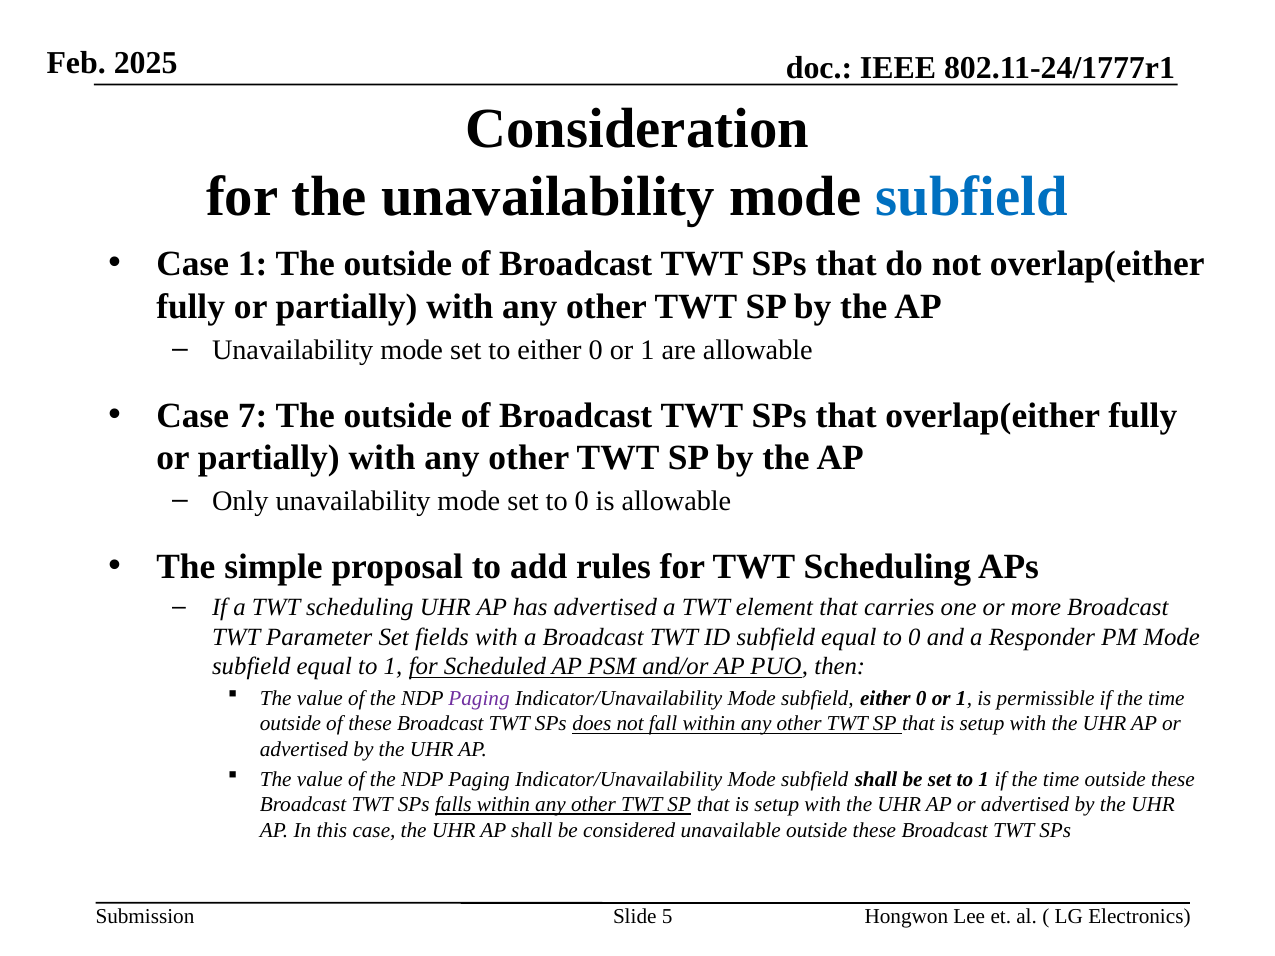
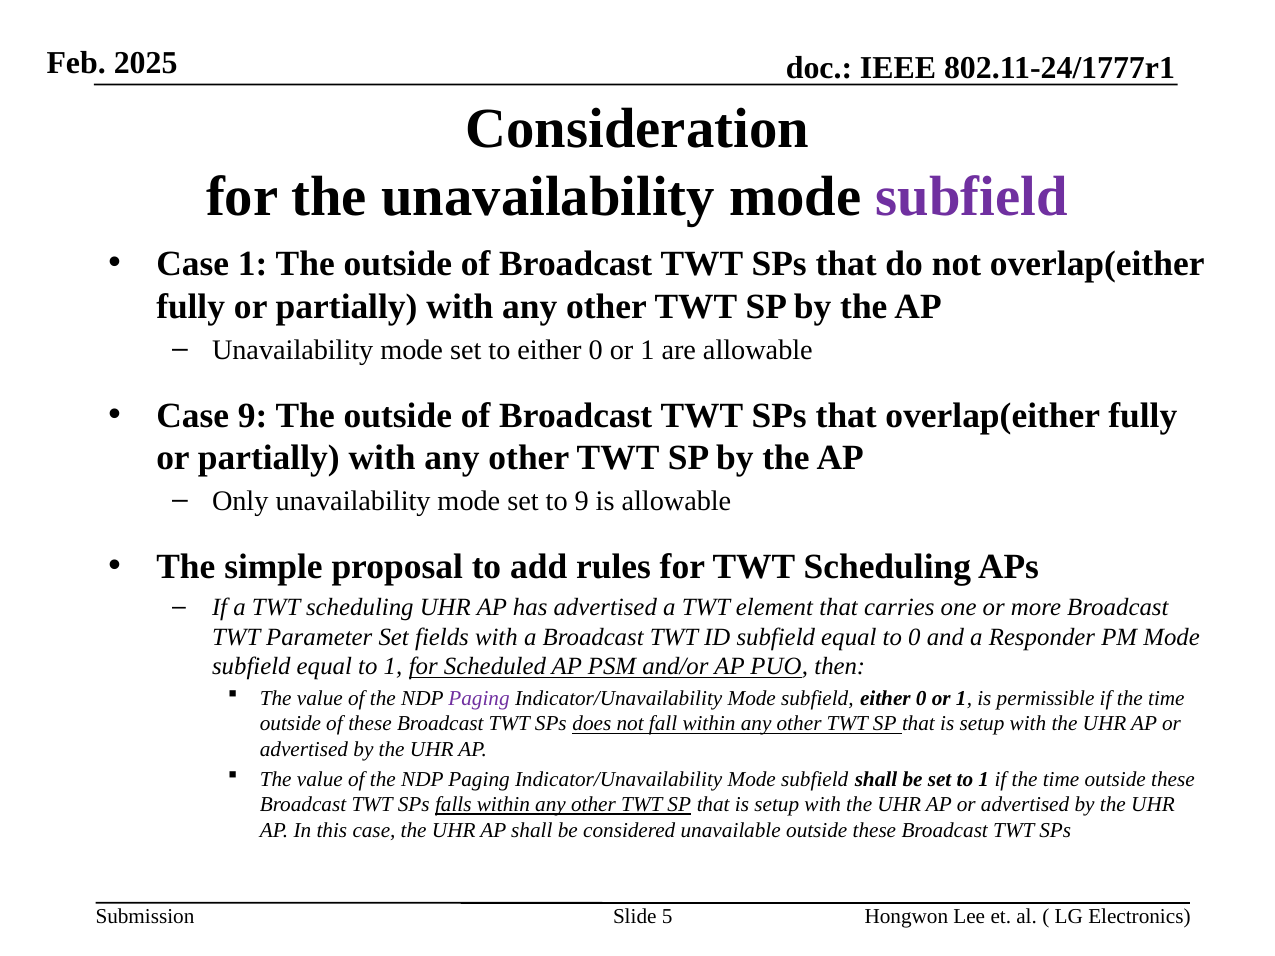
subfield colour: blue -> purple (972, 197)
Case 7: 7 -> 9 (253, 415)
set to 0: 0 -> 9 (582, 501)
